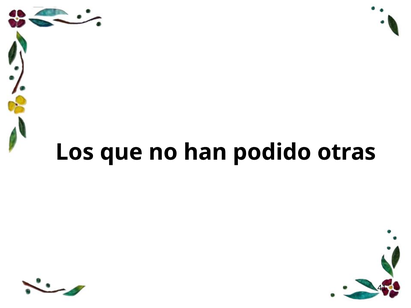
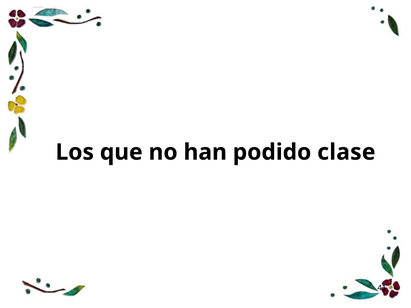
otras: otras -> clase (346, 152)
